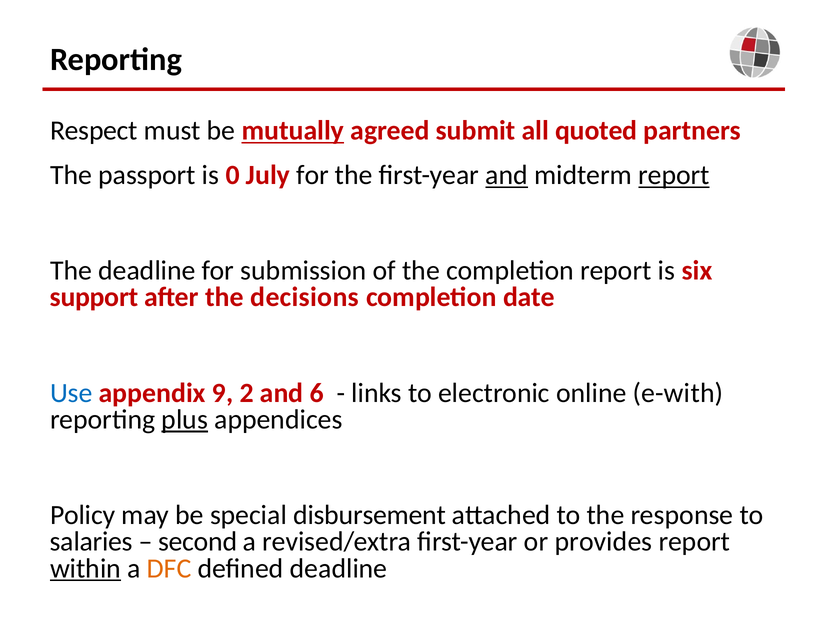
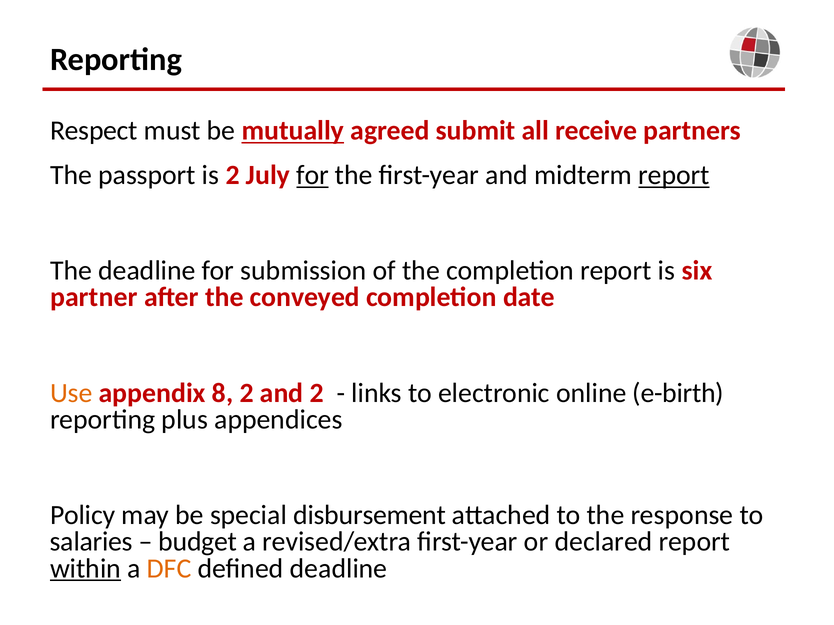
quoted: quoted -> receive (596, 131)
is 0: 0 -> 2 (233, 175)
for underline: none -> present (313, 175)
and underline: present -> none (507, 175)
support: support -> partner (94, 298)
decisions: decisions -> conveyed (305, 298)
Use colour: blue -> orange (71, 393)
9: 9 -> 8 (223, 393)
and 6: 6 -> 2 (317, 393)
e-with: e-with -> e-birth (678, 393)
plus underline: present -> none (185, 420)
second: second -> budget (198, 542)
provides: provides -> declared (604, 542)
